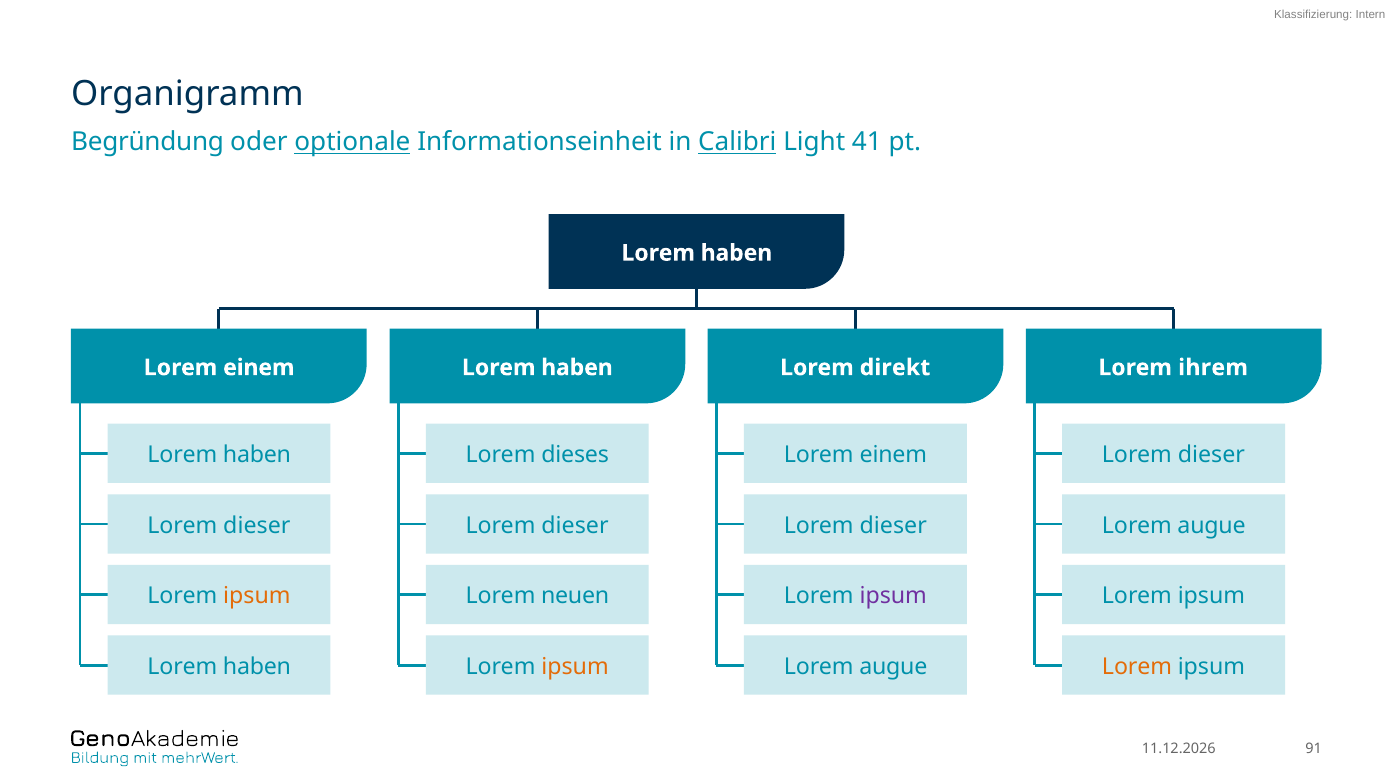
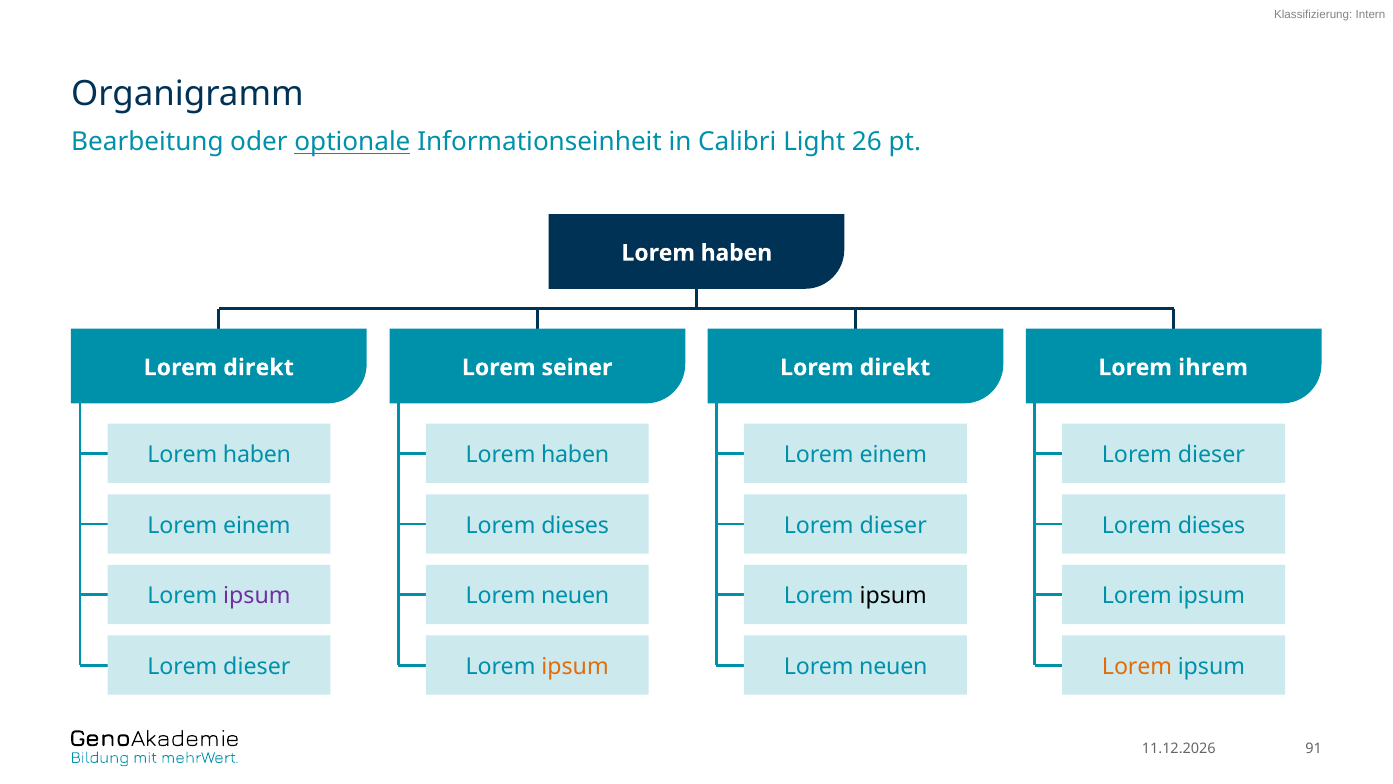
Begründung: Begründung -> Bearbeitung (147, 142)
Calibri underline: present -> none (737, 142)
41: 41 -> 26 (867, 142)
einem: einem -> direkt (259, 367)
haben: haben -> seiner (577, 367)
dieses: dieses -> haben (575, 455)
dieser: dieser -> einem (257, 525)
dieser: dieser -> dieses (575, 525)
augue: augue -> dieses (1212, 525)
ipsum colour: orange -> purple (257, 596)
ipsum colour: purple -> black (893, 596)
haben: haben -> dieser (257, 666)
augue: augue -> neuen (893, 666)
